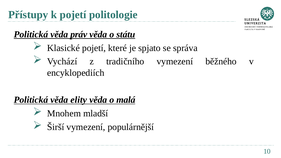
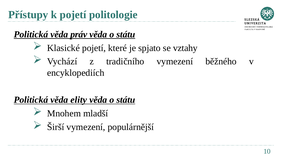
správa: správa -> vztahy (185, 48)
malá: malá -> státu (126, 100)
